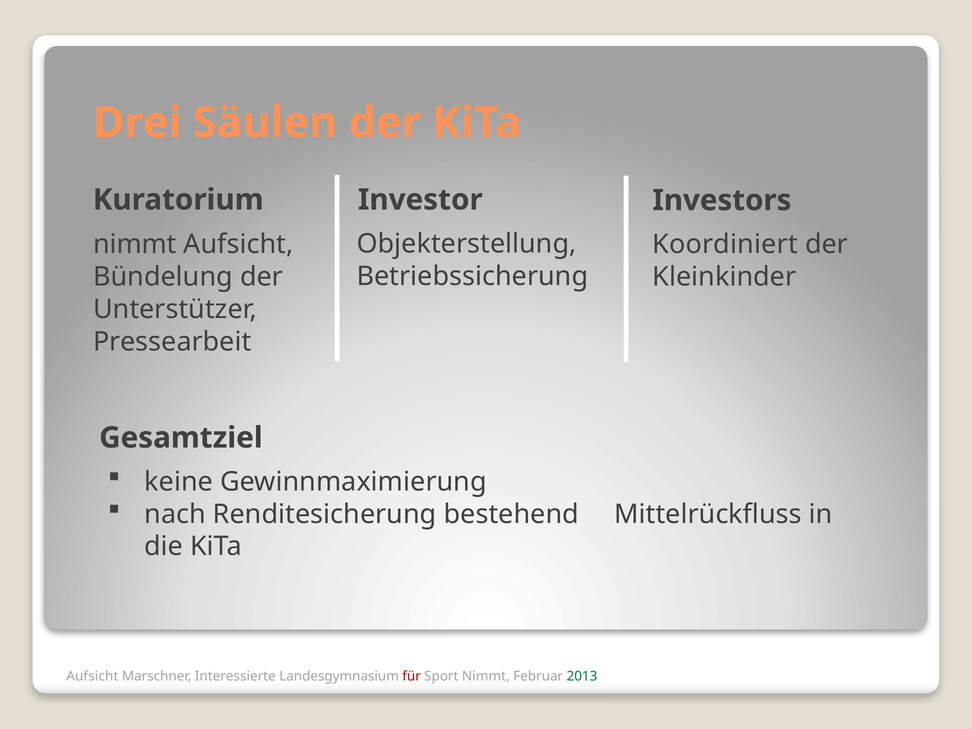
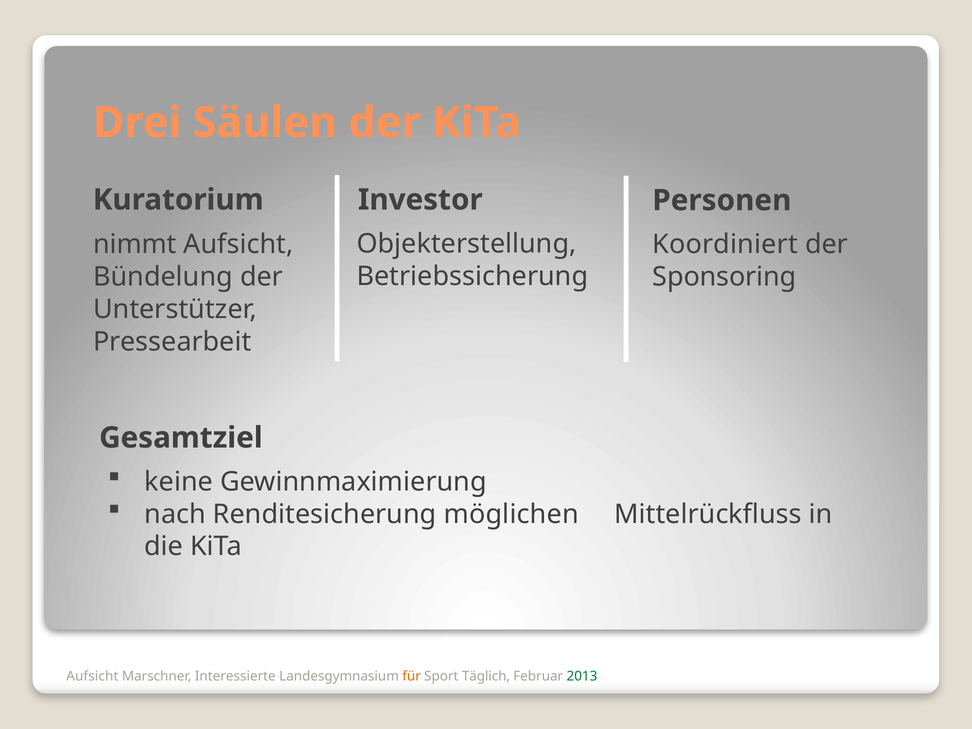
Investors: Investors -> Personen (722, 200)
Kleinkinder: Kleinkinder -> Sponsoring (724, 277)
bestehend: bestehend -> möglichen (511, 514)
für colour: red -> orange (412, 676)
Sport Nimmt: Nimmt -> Täglich (486, 676)
